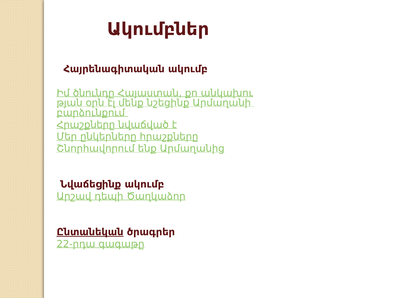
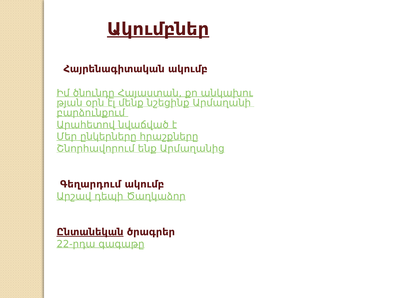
Ակումբներ underline: none -> present (158, 29)
Հրաշքները: Հրաշքները -> Արահետով (86, 125)
Նվաճեցինք: Նվաճեցինք -> Գեղարդում (91, 184)
